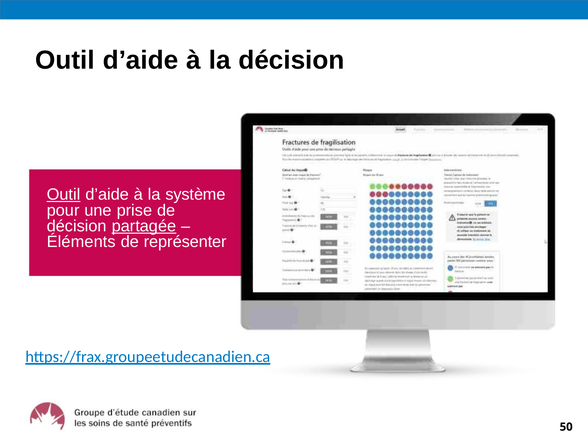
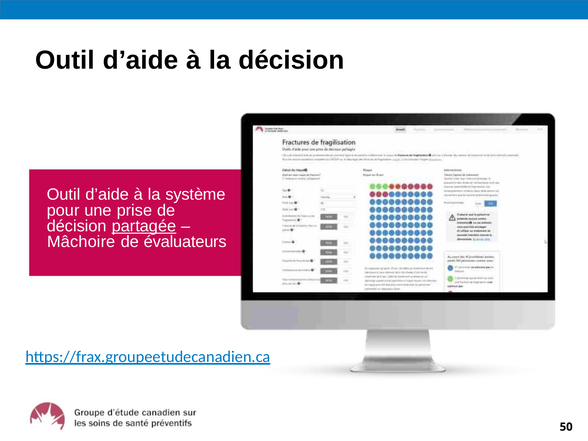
Outil underline: present -> none (64, 194)
Éléments: Éléments -> Mâchoire (81, 242)
représenter: représenter -> évaluateurs (185, 242)
